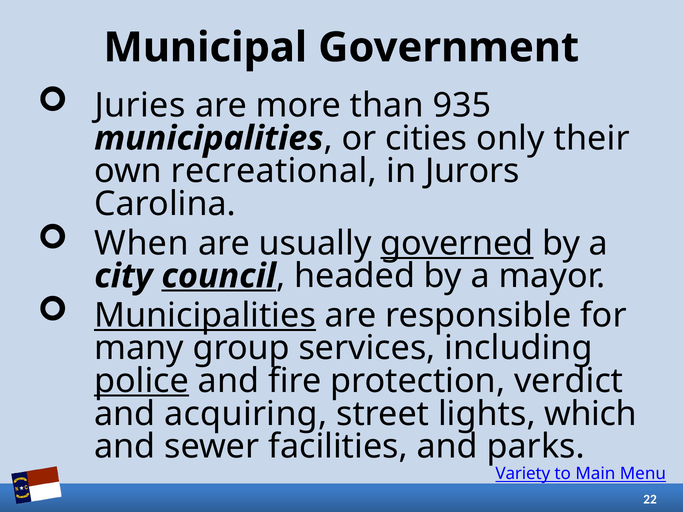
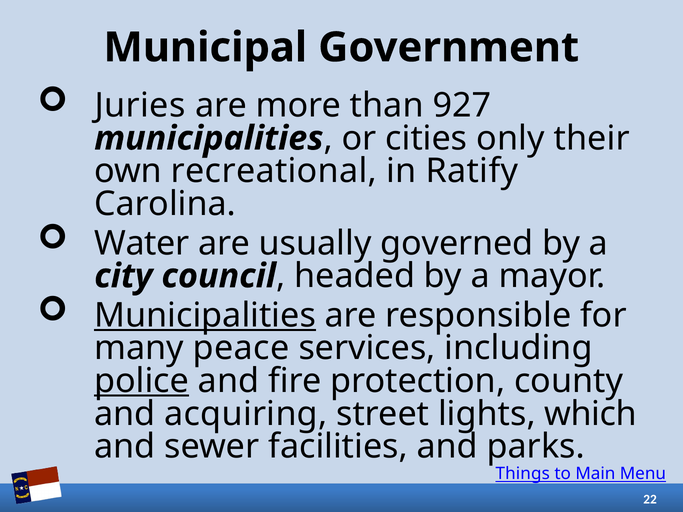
935: 935 -> 927 (462, 106)
Jurors: Jurors -> Ratify (472, 171)
When: When -> Water (142, 243)
governed underline: present -> none (457, 243)
council underline: present -> none (219, 276)
group: group -> peace (241, 348)
verdict: verdict -> county (569, 381)
Variety: Variety -> Things (523, 474)
